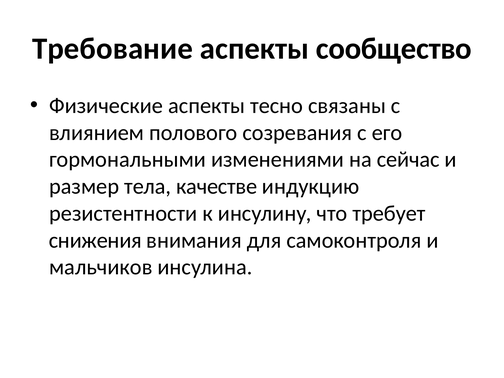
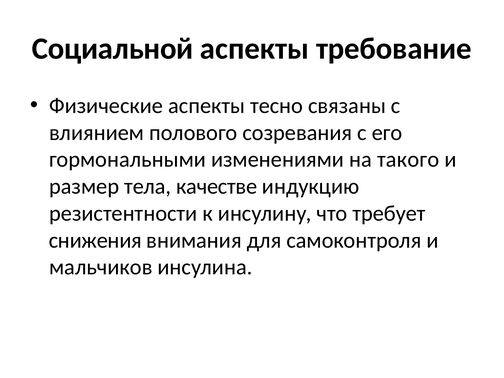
Требование: Требование -> Социальной (113, 49)
сообщество: сообщество -> требование (394, 49)
сейчас: сейчас -> такого (408, 160)
